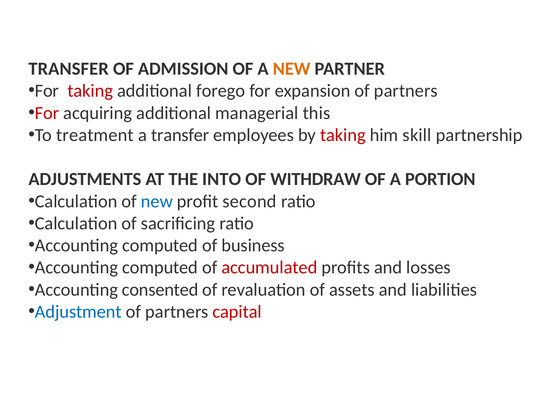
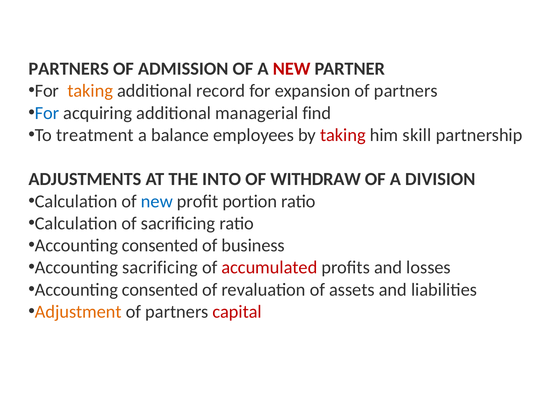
TRANSFER: TRANSFER -> PARTNERS (69, 69)
NEW colour: orange -> red (292, 69)
taking colour: red -> orange (90, 91)
forego: forego -> record (221, 91)
For colour: red -> blue (47, 113)
this: this -> find (317, 113)
a transfer: transfer -> balance (180, 135)
PORTION: PORTION -> DIVISION (440, 179)
second: second -> portion (250, 201)
computed: computed -> consented (160, 245)
computed: computed -> sacrificing (160, 267)
Adjustment colour: blue -> orange (78, 311)
